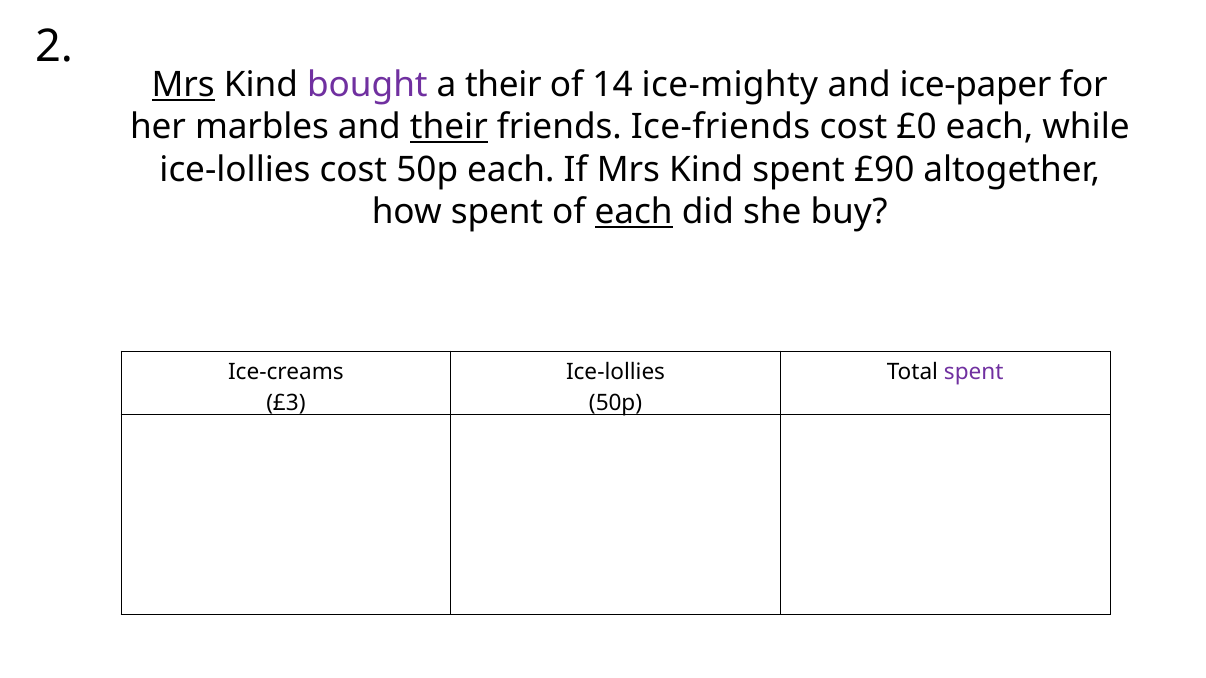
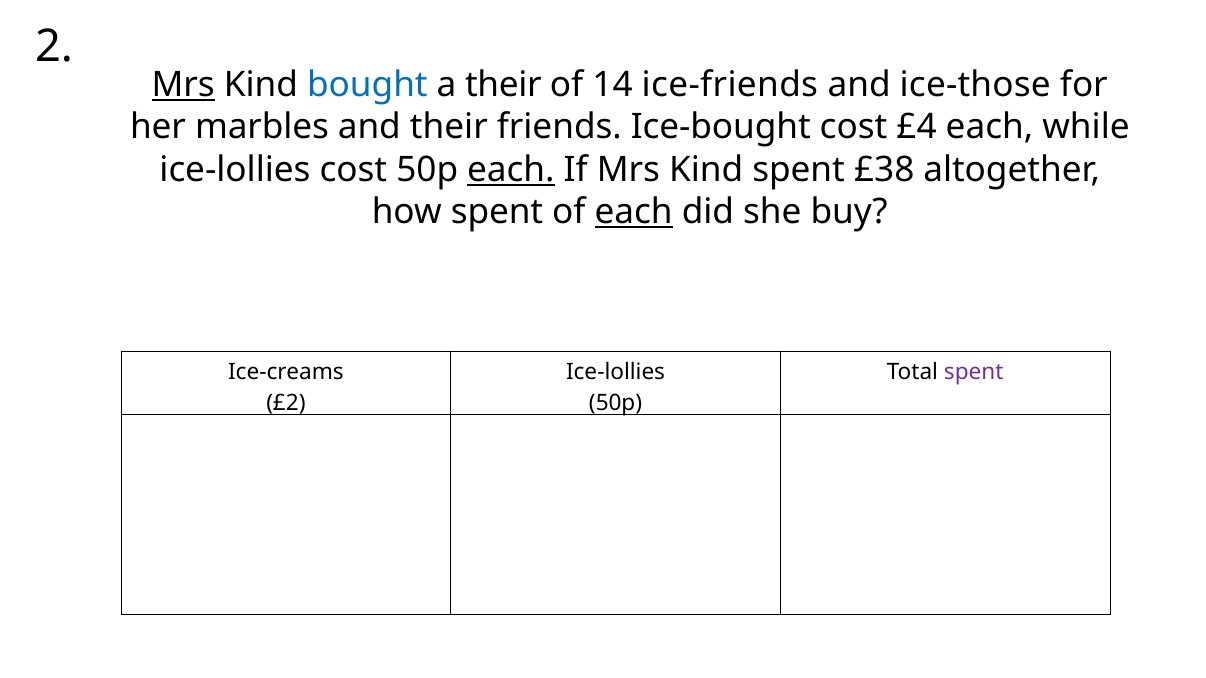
bought colour: purple -> blue (367, 85)
ice-mighty: ice-mighty -> ice-friends (730, 85)
ice-paper: ice-paper -> ice-those (975, 85)
their underline: present -> none (449, 127)
Ice-friends: Ice-friends -> Ice-bought (721, 127)
£0: £0 -> £4 (917, 127)
each underline: none -> present (511, 170)
£90: £90 -> £38 (884, 170)
£3: £3 -> £2 (286, 403)
